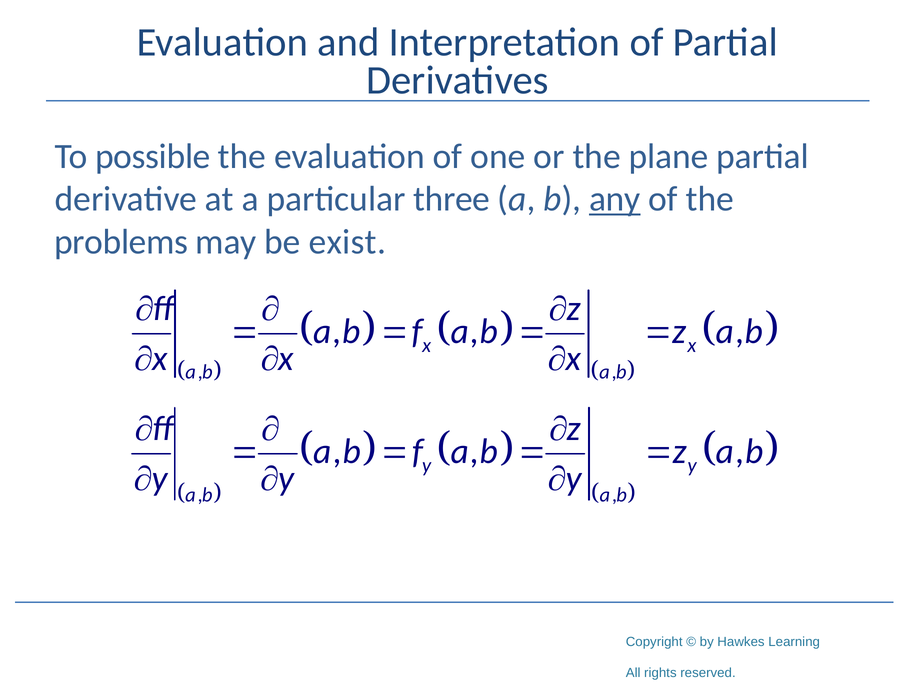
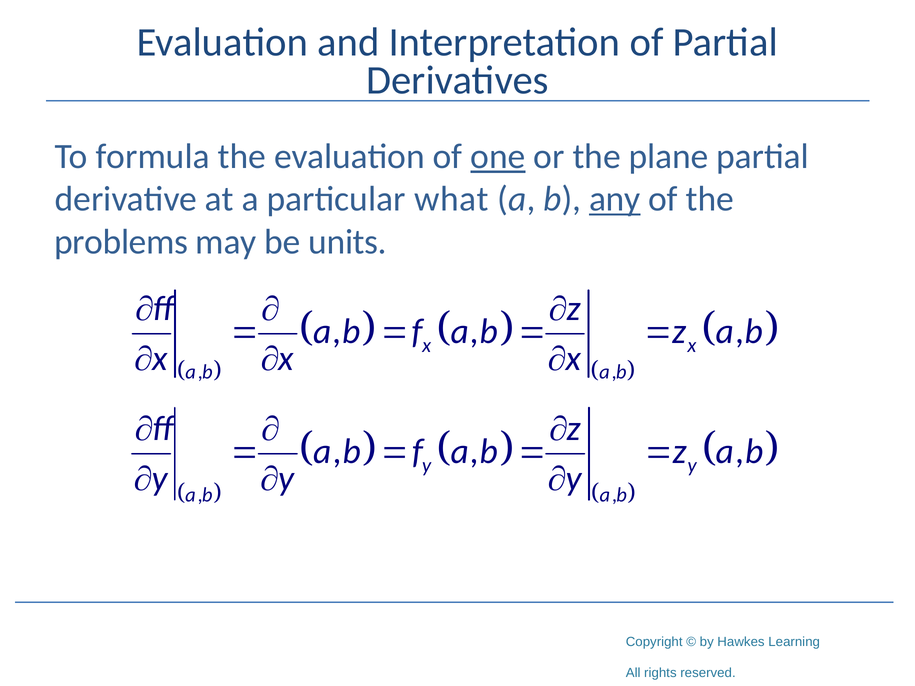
possible: possible -> formula (153, 156)
one underline: none -> present (498, 156)
three: three -> what (451, 199)
exist: exist -> units (348, 242)
